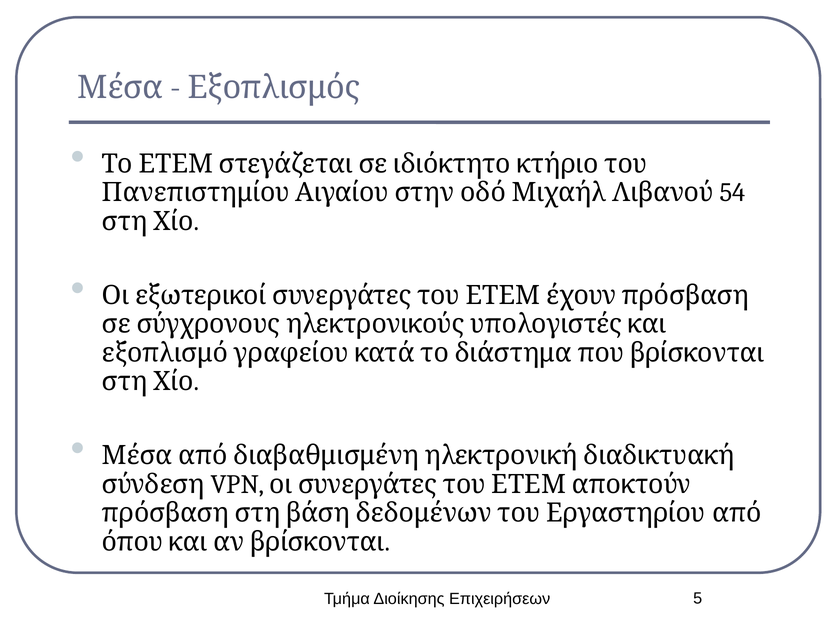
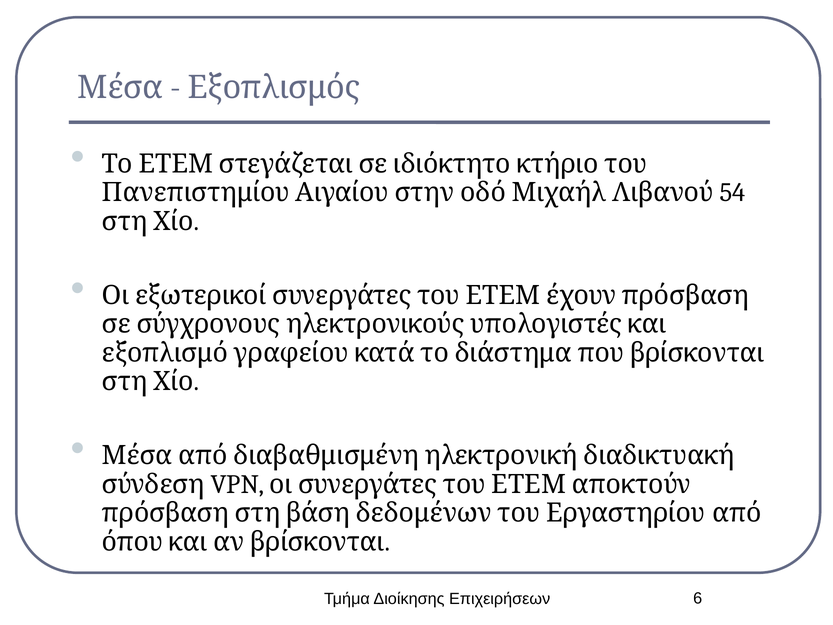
5: 5 -> 6 (698, 598)
